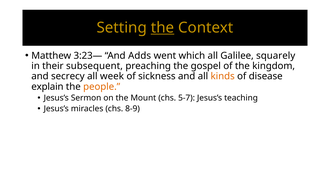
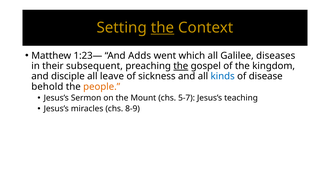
3:23—: 3:23— -> 1:23— (88, 56)
squarely: squarely -> diseases (276, 56)
the underline: none -> present (181, 66)
secrecy: secrecy -> disciple (68, 77)
week: week -> leave (112, 77)
kinds colour: orange -> blue (223, 77)
explain: explain -> behold (47, 87)
